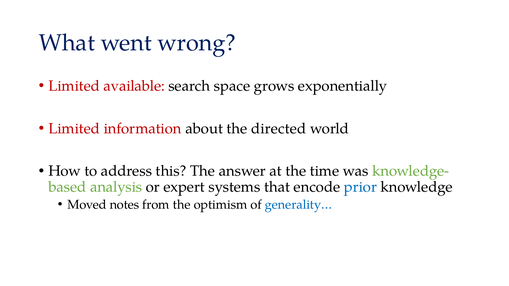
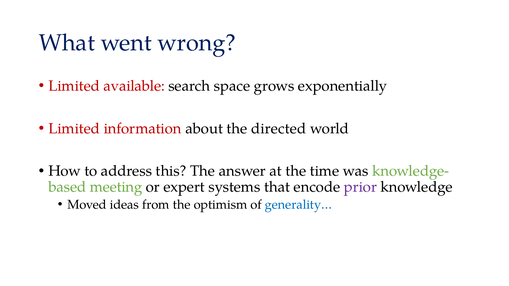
analysis: analysis -> meeting (116, 187)
prior colour: blue -> purple (360, 187)
notes: notes -> ideas (124, 205)
